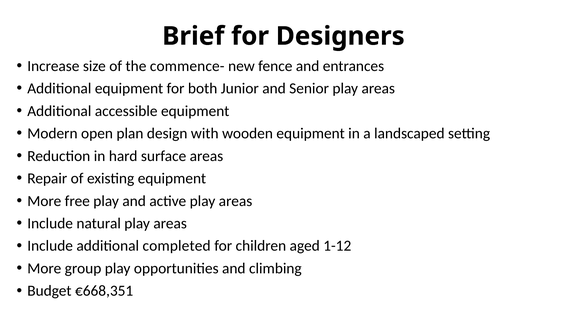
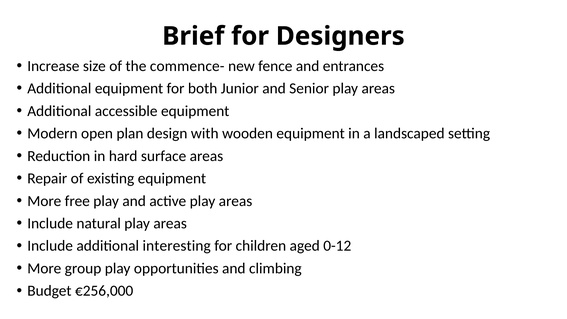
completed: completed -> interesting (177, 246)
1-12: 1-12 -> 0-12 (337, 246)
€668,351: €668,351 -> €256,000 (104, 291)
